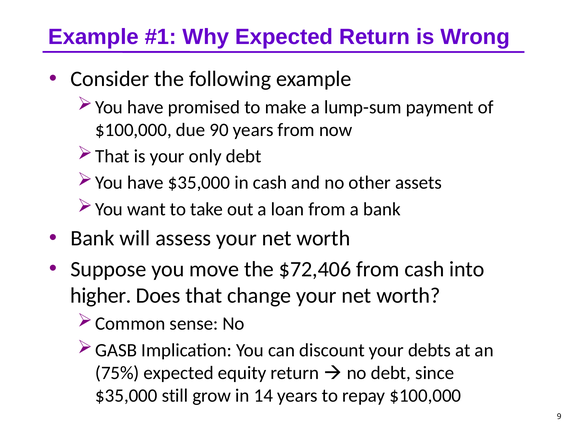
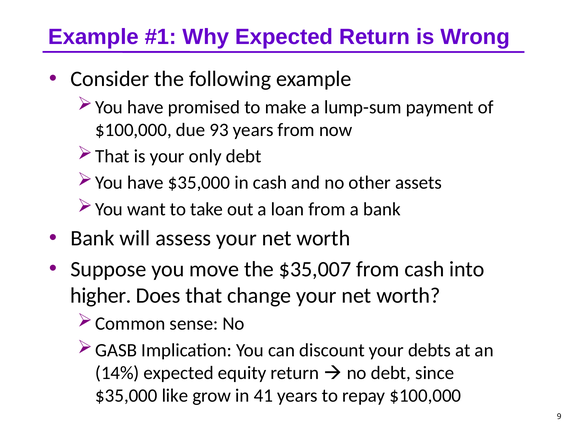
90: 90 -> 93 (219, 130)
$72,406: $72,406 -> $35,007 (315, 269)
75%: 75% -> 14% (117, 373)
still: still -> like (175, 396)
14: 14 -> 41 (263, 396)
